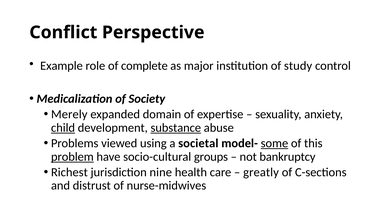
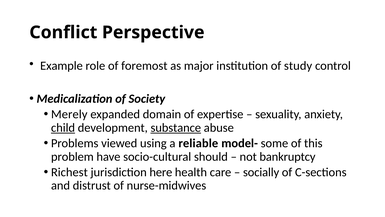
complete: complete -> foremost (144, 66)
societal: societal -> reliable (198, 143)
some underline: present -> none (274, 143)
problem underline: present -> none (72, 156)
groups: groups -> should (211, 156)
nine: nine -> here (161, 172)
greatly: greatly -> socially (261, 172)
